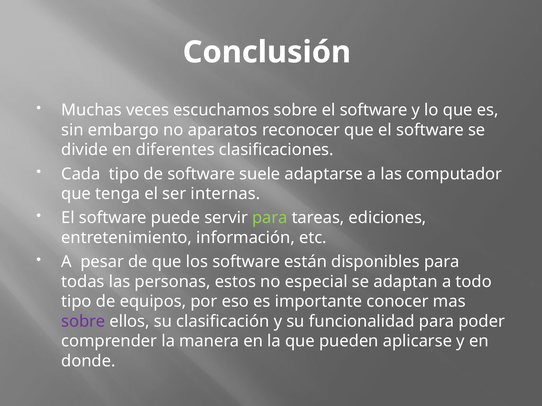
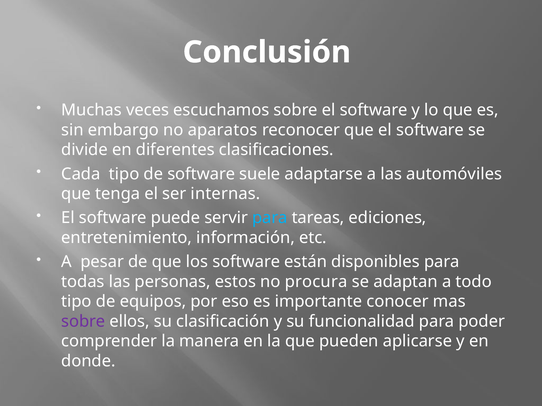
computador: computador -> automóviles (454, 174)
para colour: light green -> light blue (270, 218)
especial: especial -> procura (316, 282)
